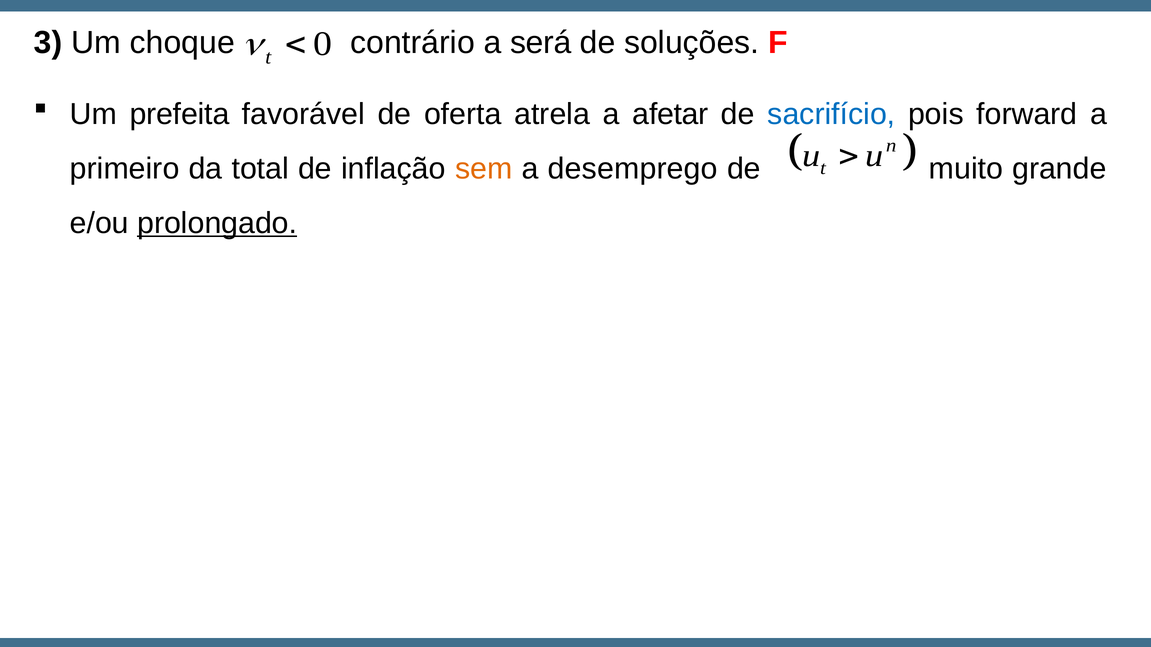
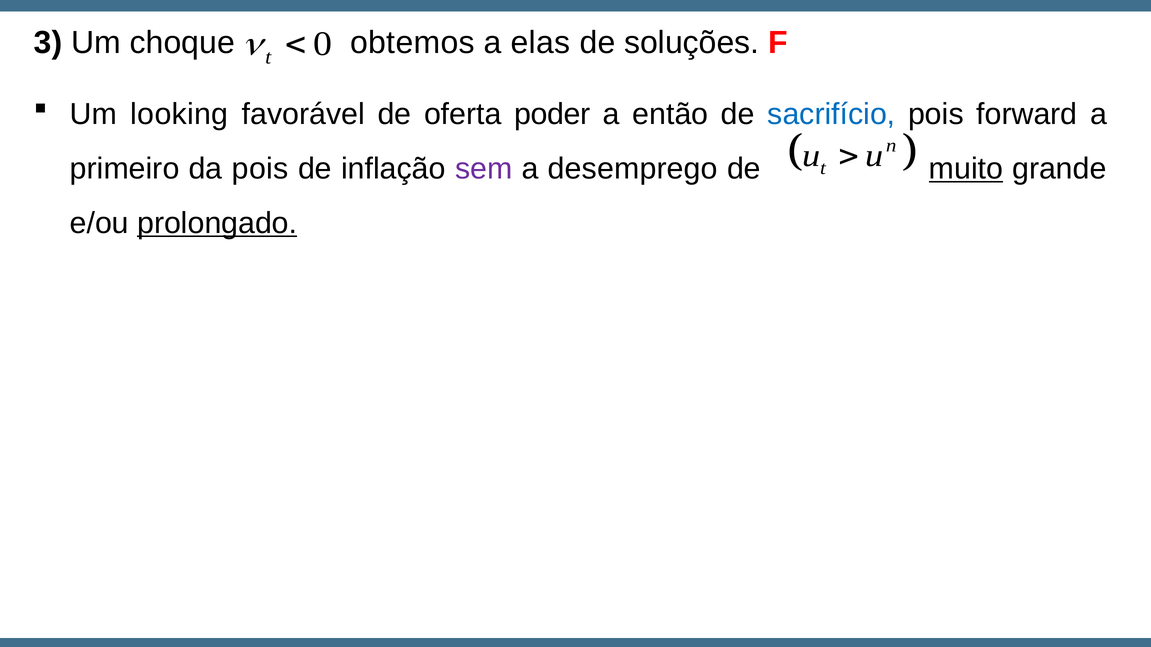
contrário: contrário -> obtemos (412, 43)
será: será -> elas (540, 43)
prefeita: prefeita -> looking (179, 114)
atrela: atrela -> poder (552, 114)
afetar: afetar -> então (670, 114)
da total: total -> pois (260, 169)
sem colour: orange -> purple (484, 169)
muito underline: none -> present (966, 169)
